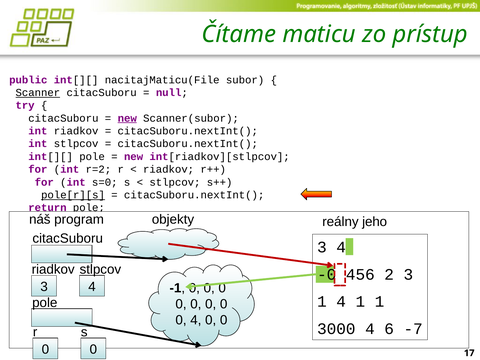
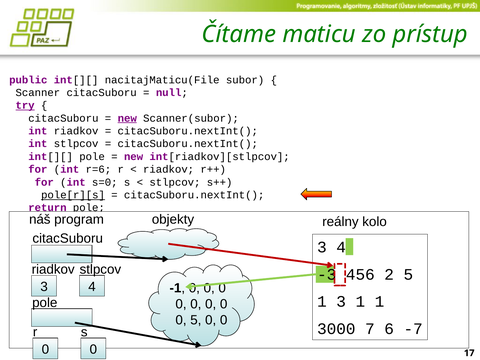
Scanner underline: present -> none (38, 93)
try underline: none -> present (25, 105)
r=2: r=2 -> r=6 (98, 169)
jeho: jeho -> kolo (375, 222)
-0: -0 -> -3 (327, 275)
2 3: 3 -> 5 (408, 275)
1 4: 4 -> 3 (341, 302)
0 4: 4 -> 5 (196, 320)
3000 4: 4 -> 7 (370, 329)
